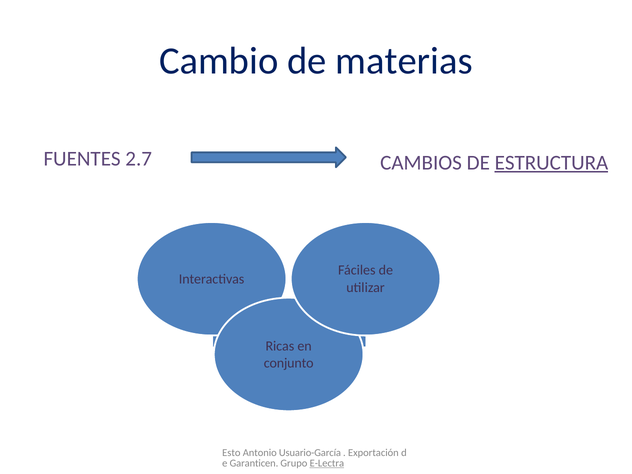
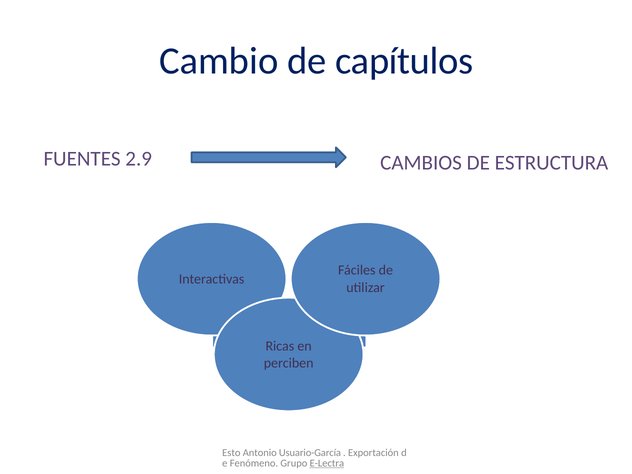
materias: materias -> capítulos (404, 61)
2.7: 2.7 -> 2.9 (139, 159)
ESTRUCTURA underline: present -> none (551, 163)
conjunto: conjunto -> perciben (289, 363)
Garanticen: Garanticen -> Fenómeno (254, 463)
